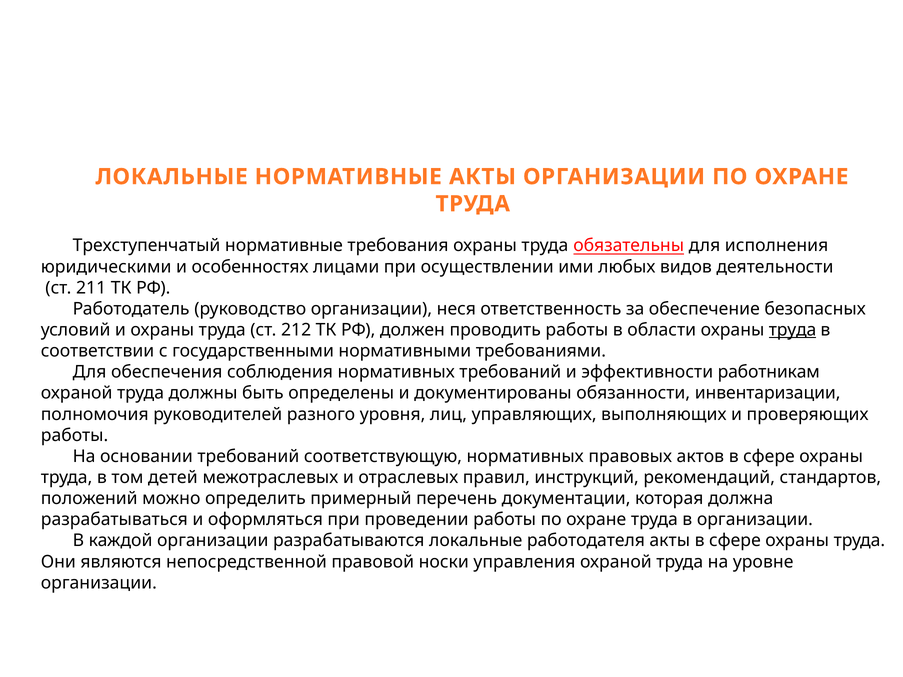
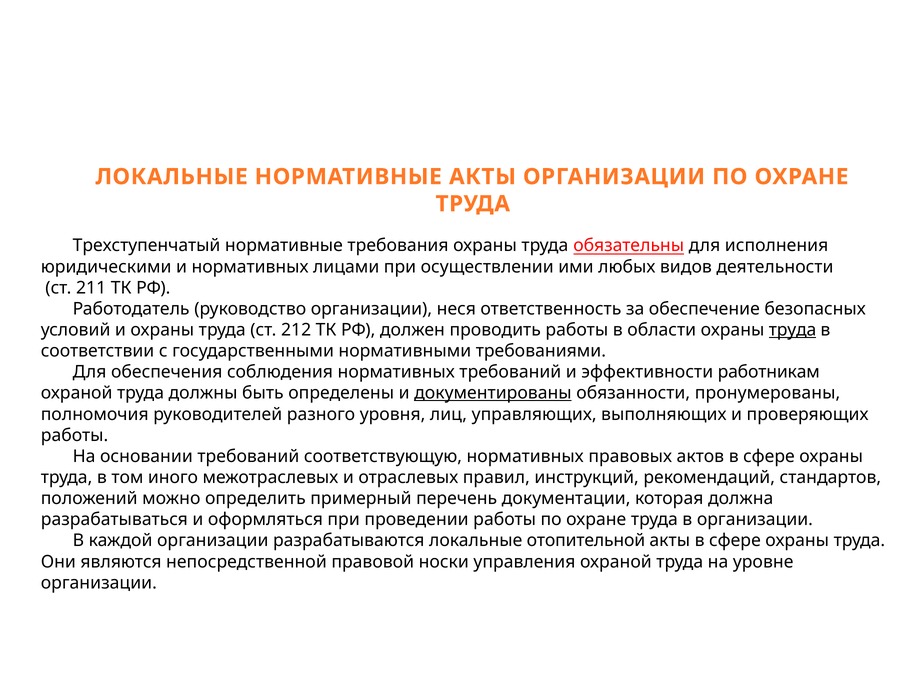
и особенностях: особенностях -> нормативных (250, 267)
документированы underline: none -> present (493, 393)
инвентаризации: инвентаризации -> пронумерованы (768, 393)
детей: детей -> иного (173, 478)
работодателя: работодателя -> отопительной (586, 541)
